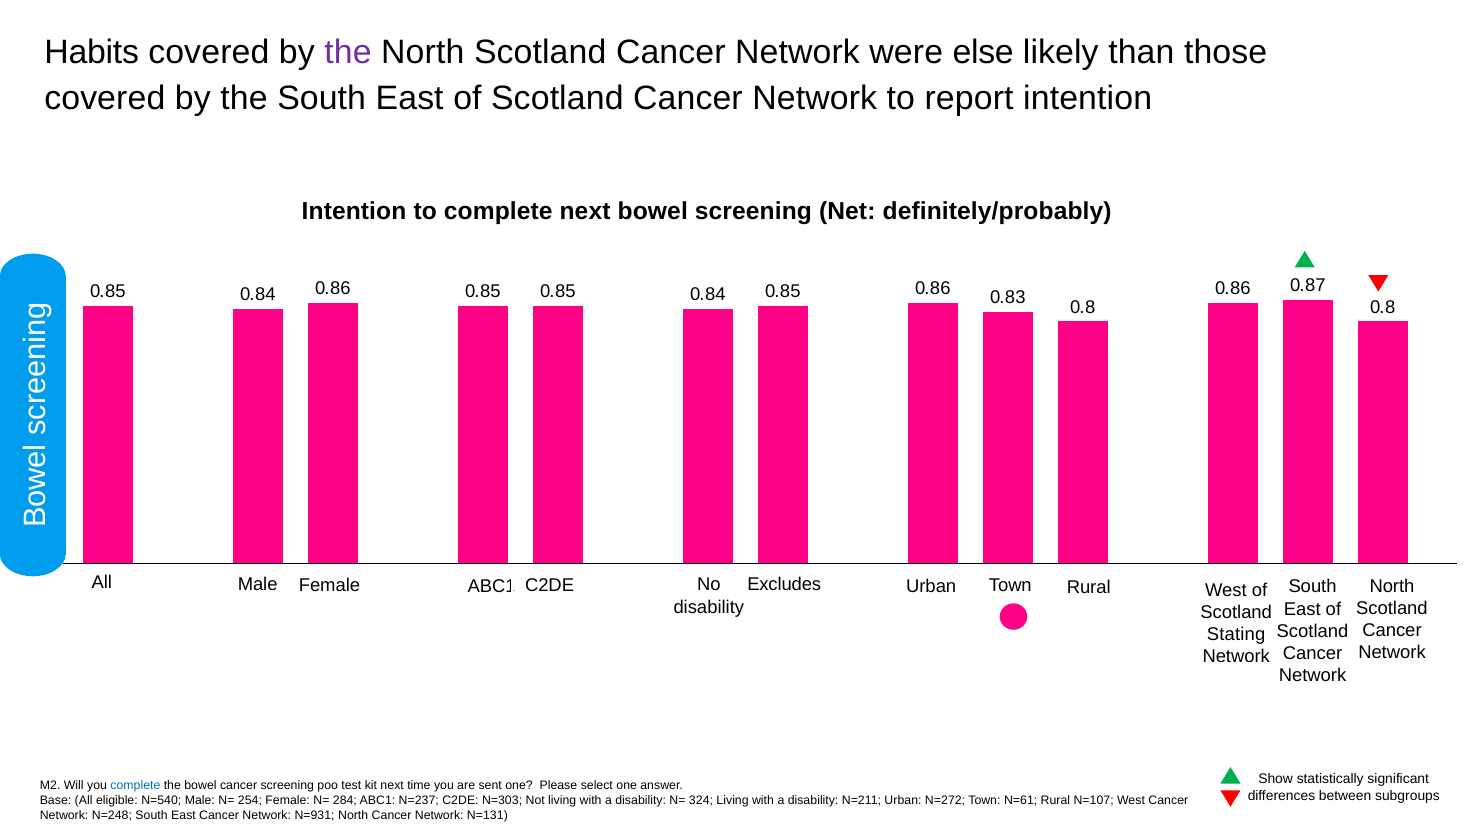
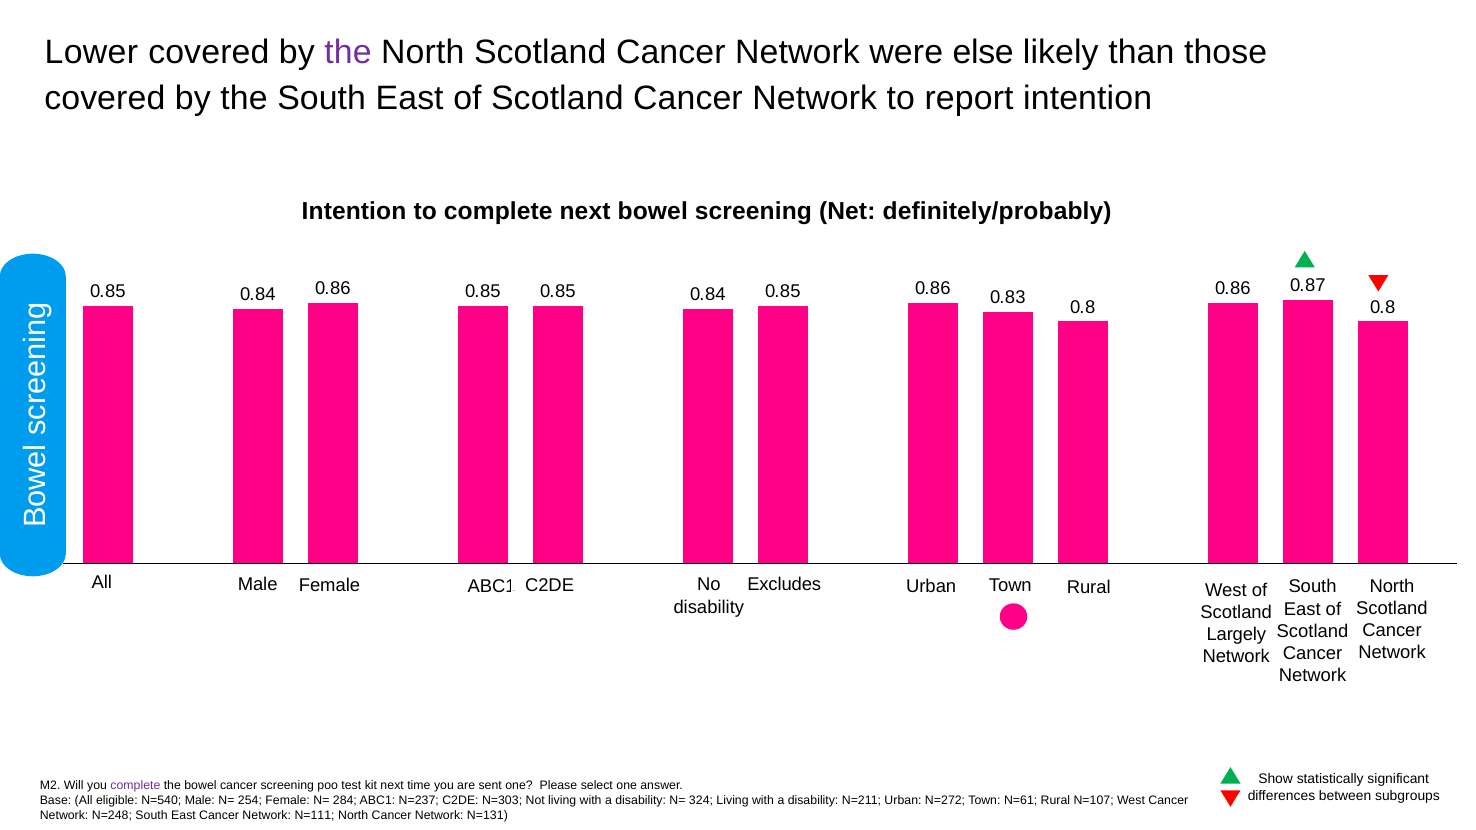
Habits: Habits -> Lower (91, 53)
Stating: Stating -> Largely (1236, 634)
complete colour: blue -> purple (135, 786)
N=931: N=931 -> N=111 (315, 815)
